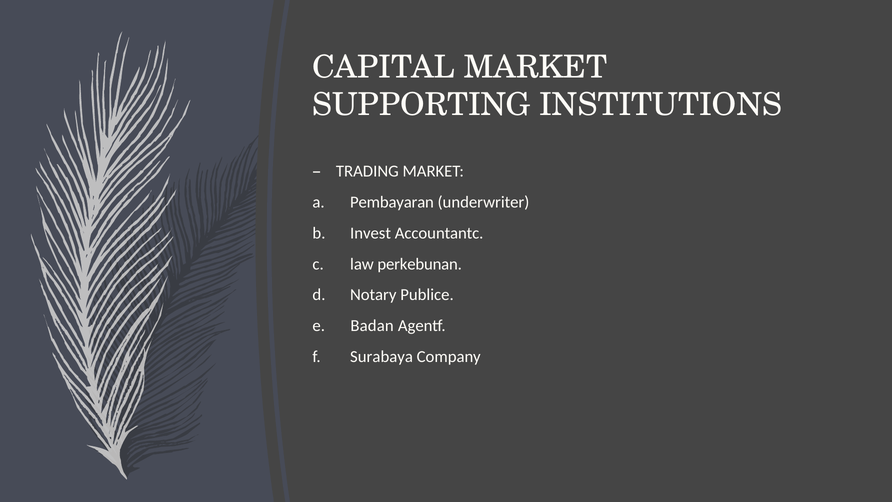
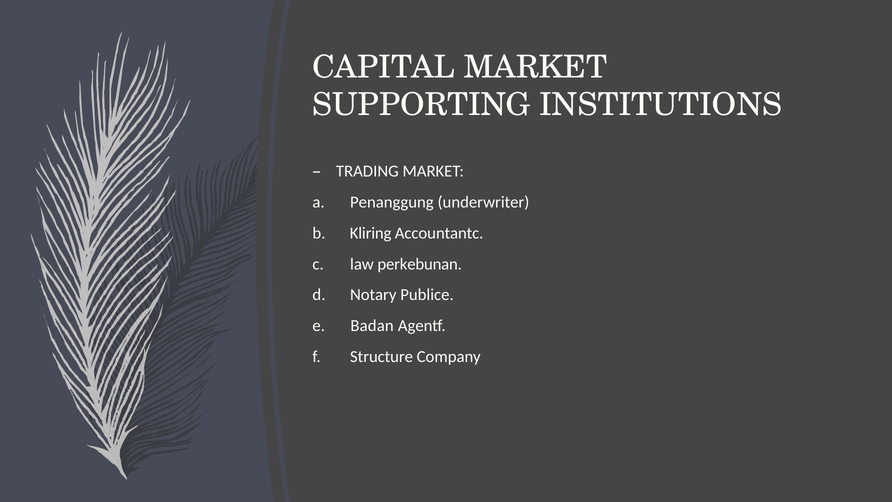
Pembayaran: Pembayaran -> Penanggung (392, 202)
Invest: Invest -> Kliring (371, 233)
Surabaya: Surabaya -> Structure (382, 357)
